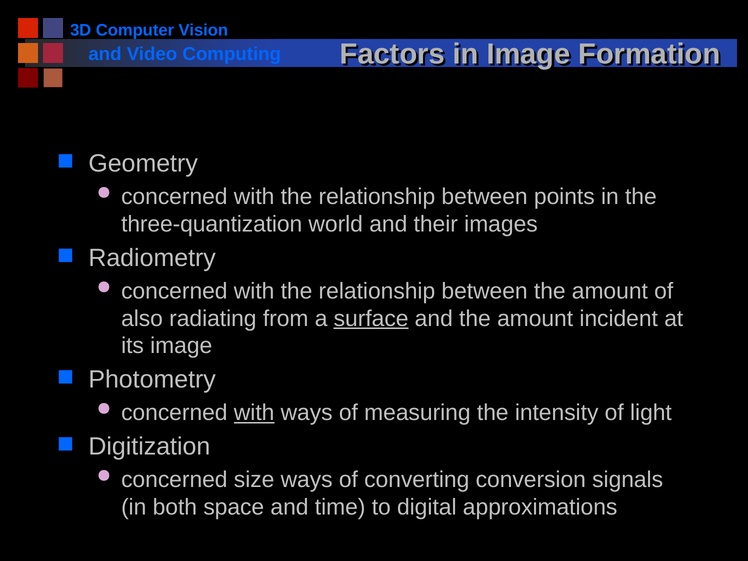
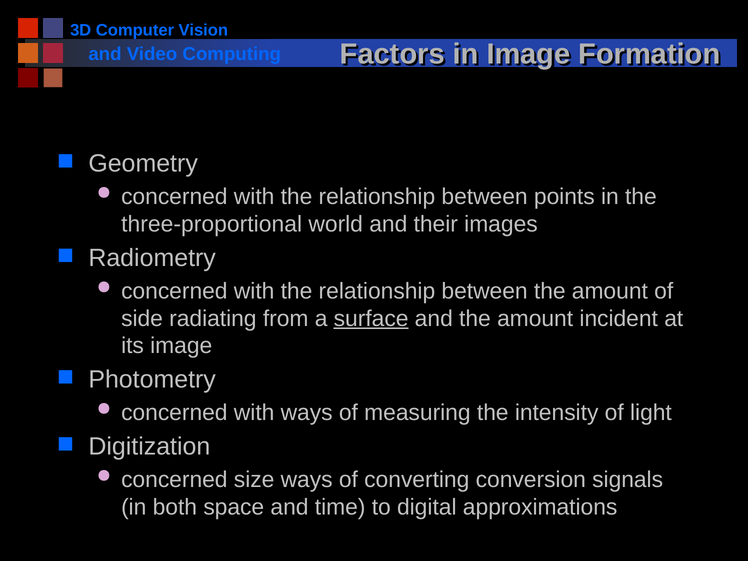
three-quantization: three-quantization -> three-proportional (212, 224)
also: also -> side (142, 318)
with underline: present -> none (254, 413)
